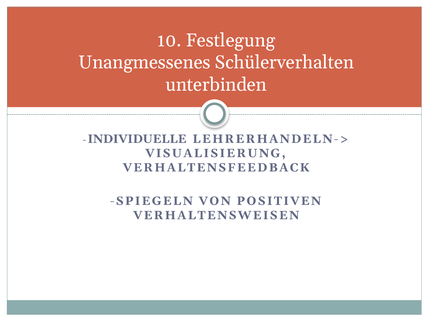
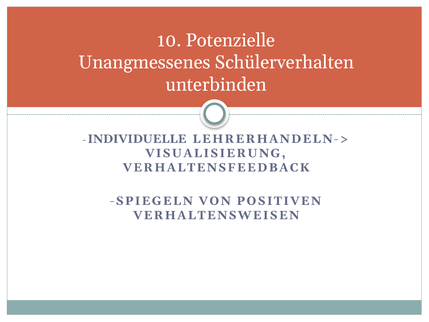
Festlegung: Festlegung -> Potenzielle (230, 40)
